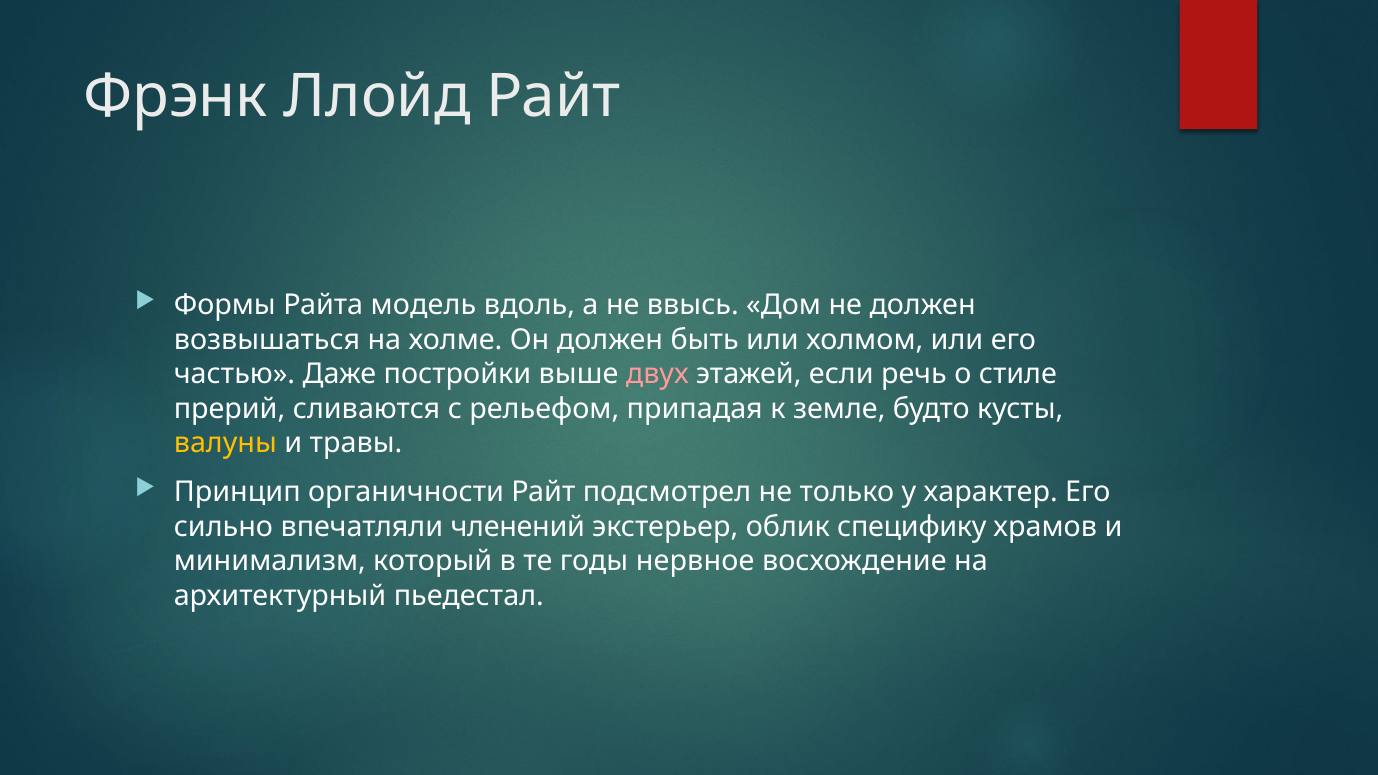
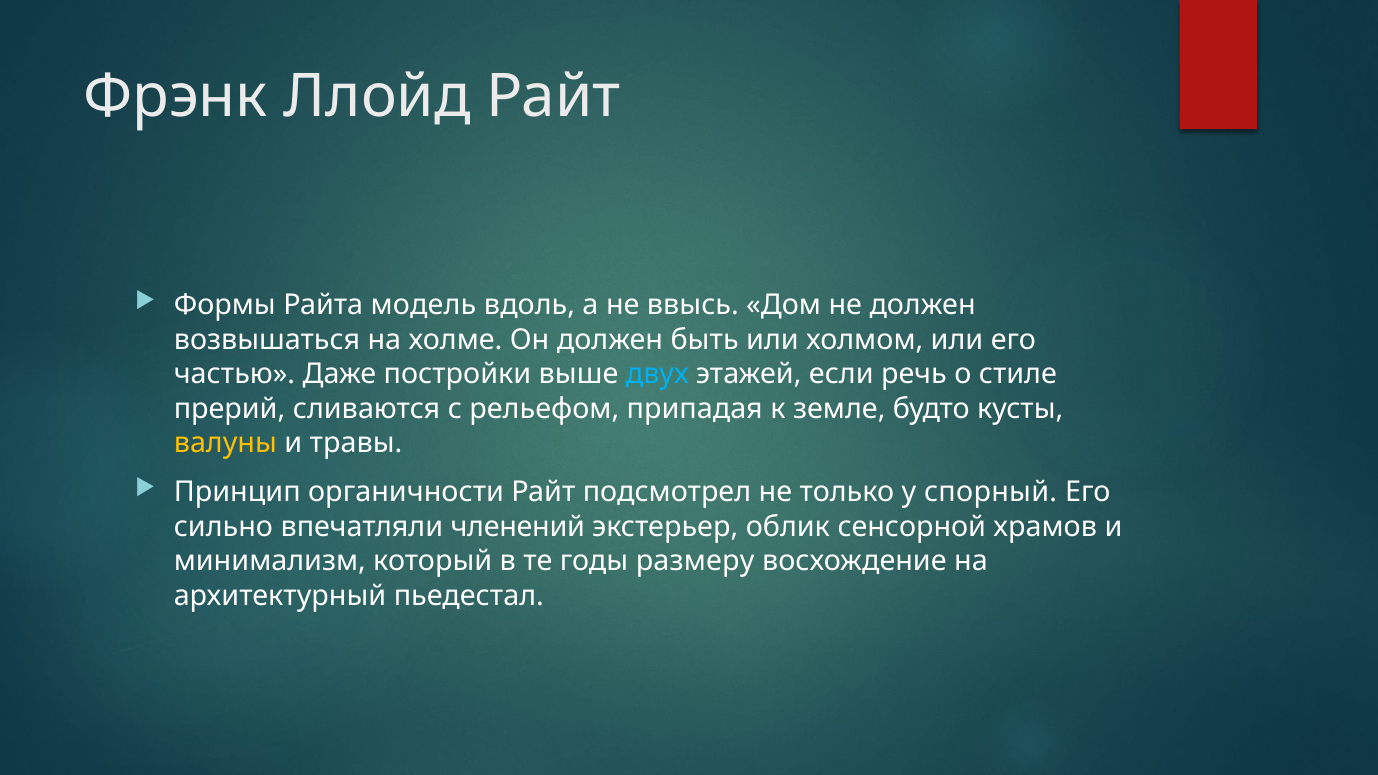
двух colour: pink -> light blue (657, 374)
характер: характер -> спорный (991, 492)
специфику: специфику -> сенсорной (912, 527)
нервное: нервное -> размеру (695, 561)
